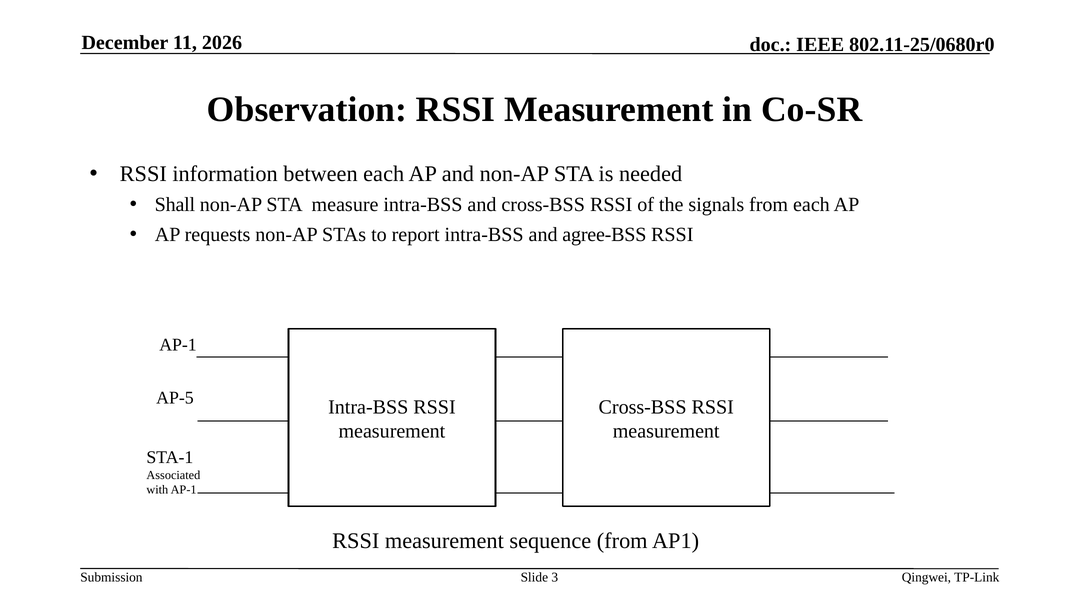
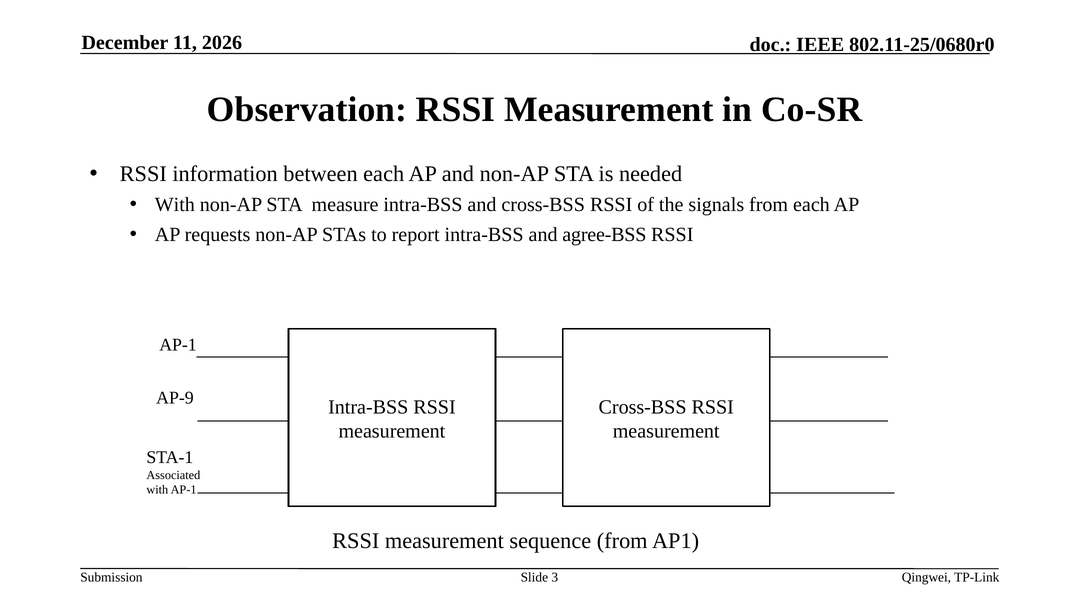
Shall: Shall -> With (175, 205)
AP-5: AP-5 -> AP-9 (175, 398)
